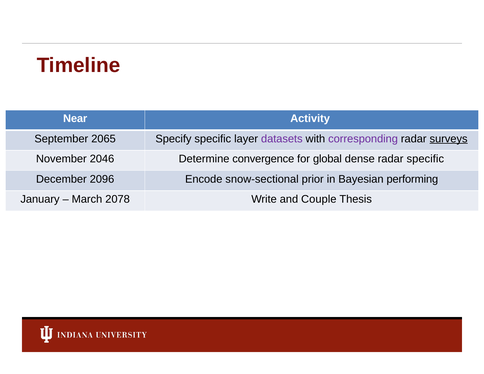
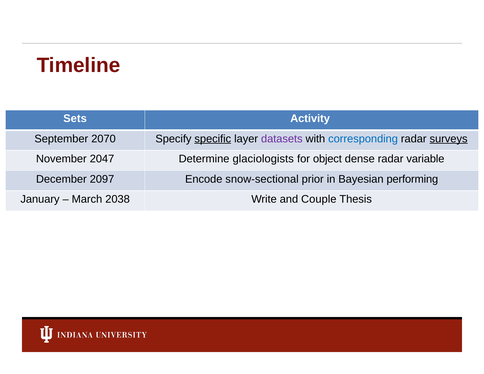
Near: Near -> Sets (75, 119)
2065: 2065 -> 2070 (104, 139)
specific underline: none -> present (213, 139)
corresponding colour: purple -> blue (363, 139)
2046: 2046 -> 2047 (102, 159)
convergence: convergence -> glaciologists (263, 159)
global: global -> object (327, 159)
radar specific: specific -> variable (425, 159)
2096: 2096 -> 2097 (102, 179)
2078: 2078 -> 2038 (118, 199)
